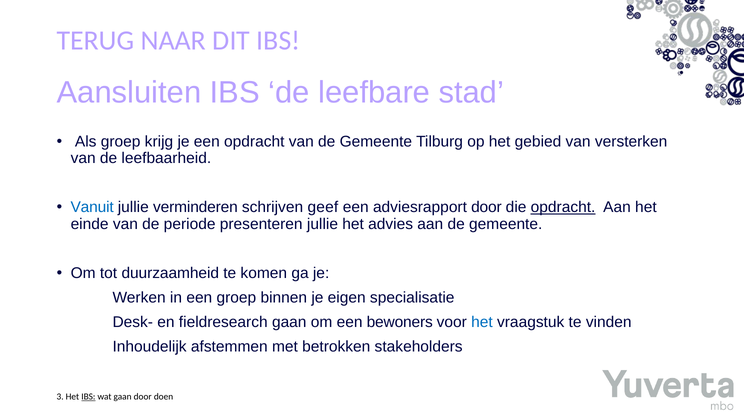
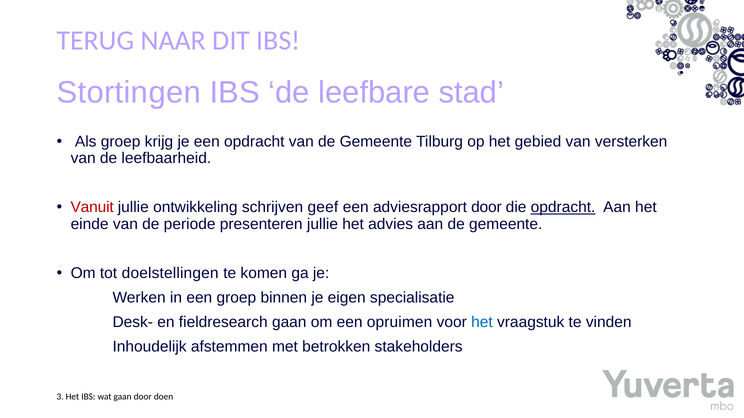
Aansluiten: Aansluiten -> Stortingen (129, 93)
Vanuit colour: blue -> red (92, 208)
verminderen: verminderen -> ontwikkeling (195, 208)
duurzaamheid: duurzaamheid -> doelstellingen (170, 273)
bewoners: bewoners -> opruimen (400, 322)
IBS underline: present -> none (88, 397)
